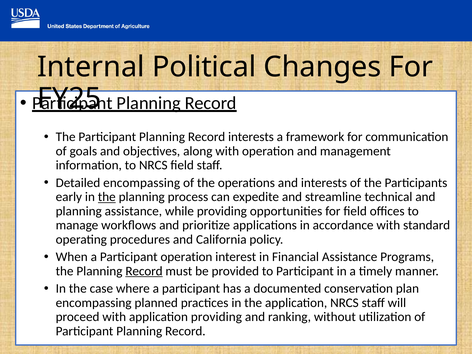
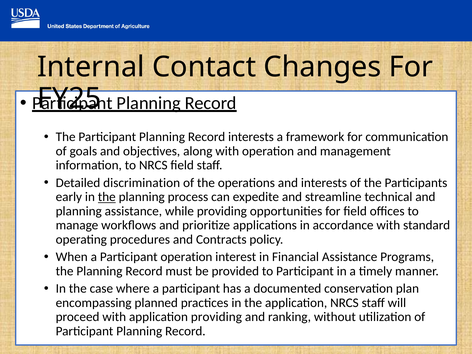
Political: Political -> Contact (204, 67)
Detailed encompassing: encompassing -> discrimination (142, 183)
California: California -> Contracts (221, 239)
Record underline: present -> none (144, 271)
